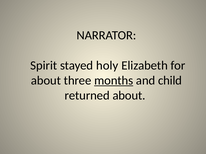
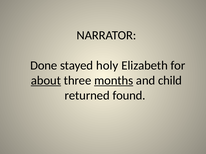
Spirit: Spirit -> Done (44, 66)
about underline: none -> present (46, 81)
returned about: about -> found (129, 96)
